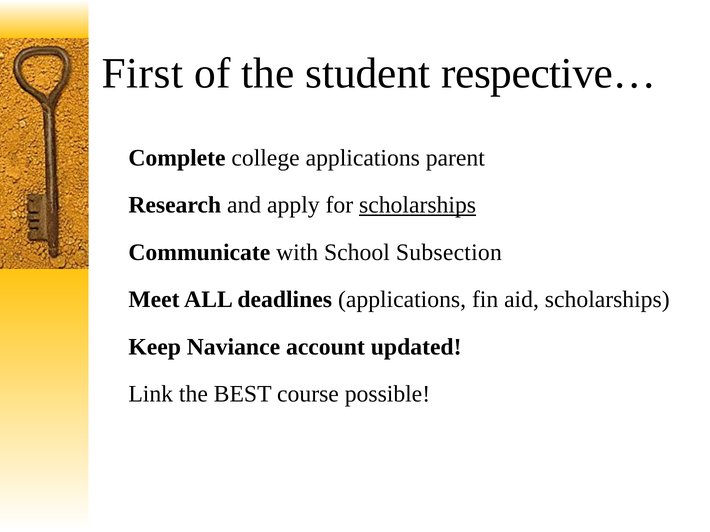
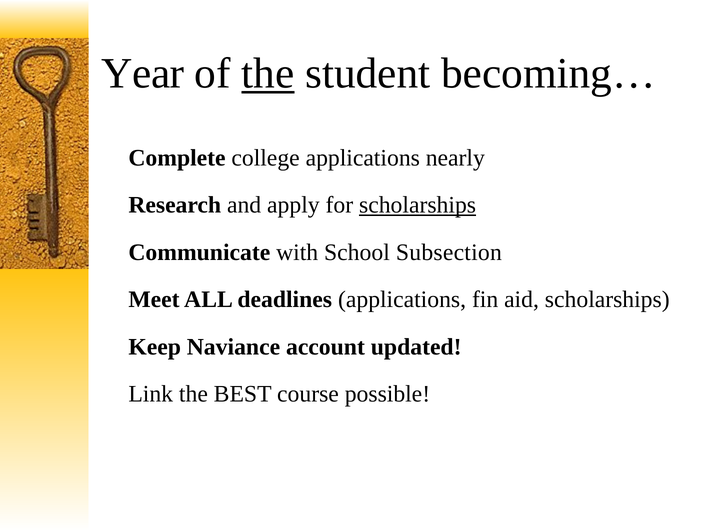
First: First -> Year (143, 74)
the underline: none -> present (268, 74)
respective…: respective… -> becoming… (548, 74)
parent: parent -> nearly (455, 158)
